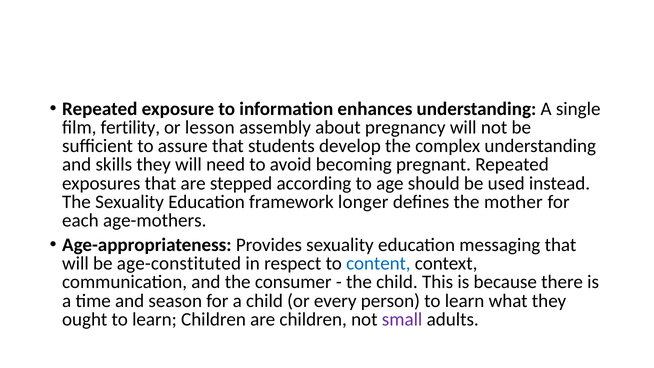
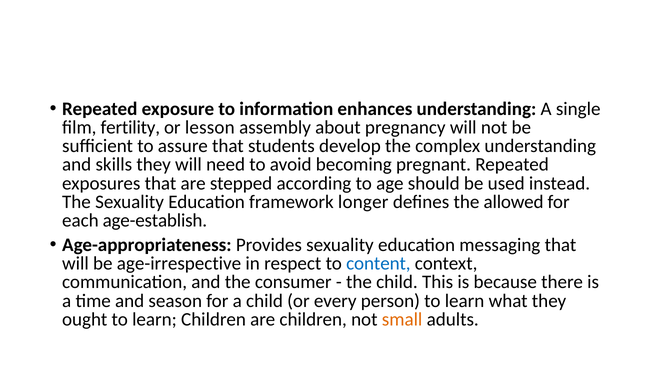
mother: mother -> allowed (514, 202)
age-mothers: age-mothers -> age-establish (155, 220)
age-constituted: age-constituted -> age-irrespective (179, 264)
small colour: purple -> orange (402, 319)
